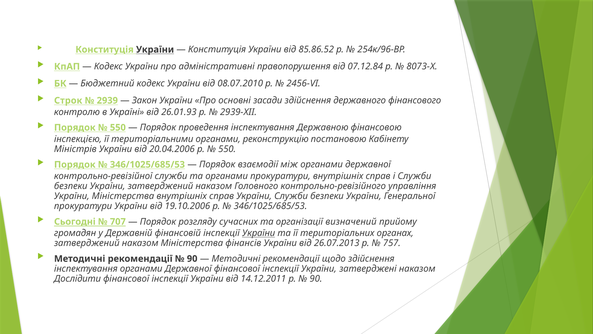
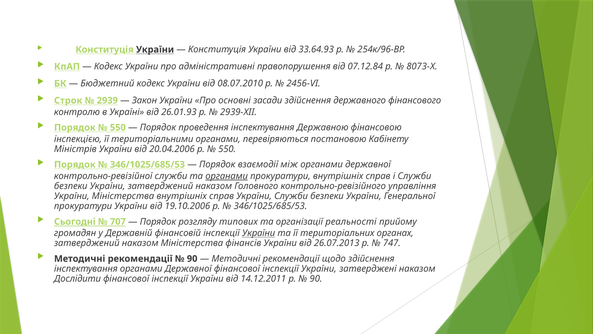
85.86.52: 85.86.52 -> 33.64.93 (316, 49)
реконструкцію: реконструкцію -> перевіряються (276, 139)
органами underline: none -> present (227, 176)
сучасних: сучасних -> типових (238, 221)
визначений: визначений -> реальності (351, 221)
757: 757 -> 747 (392, 243)
